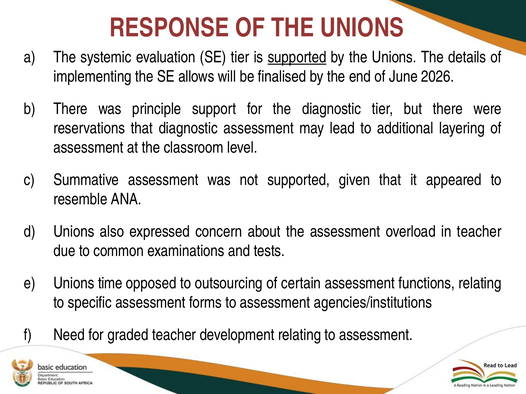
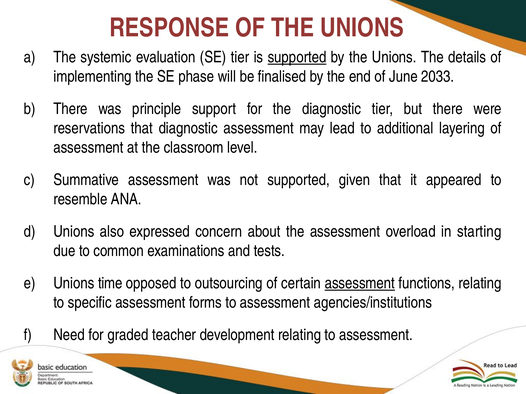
allows: allows -> phase (196, 77)
2026: 2026 -> 2033 (438, 77)
in teacher: teacher -> starting (479, 232)
assessment underline: none -> present (360, 284)
